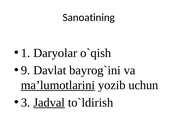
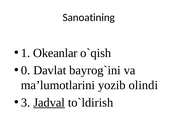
Daryolar: Daryolar -> Okeanlar (55, 53)
9: 9 -> 0 (26, 70)
ma’lumotlarini underline: present -> none (58, 85)
uchun: uchun -> olindi (143, 85)
